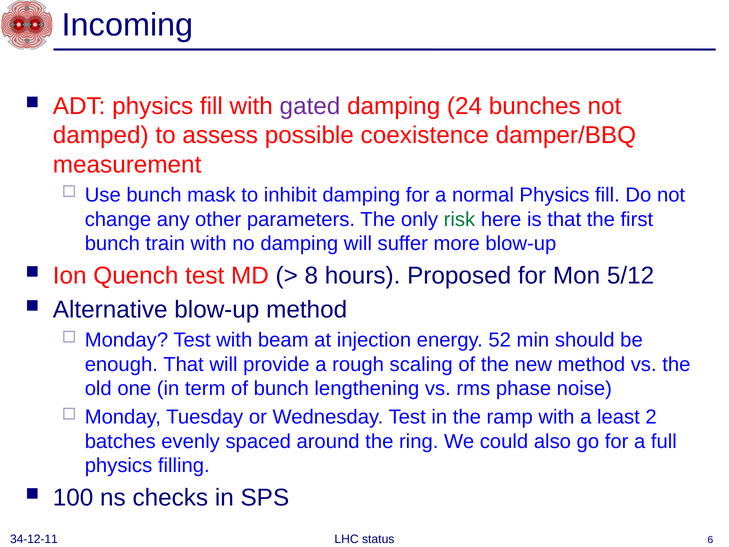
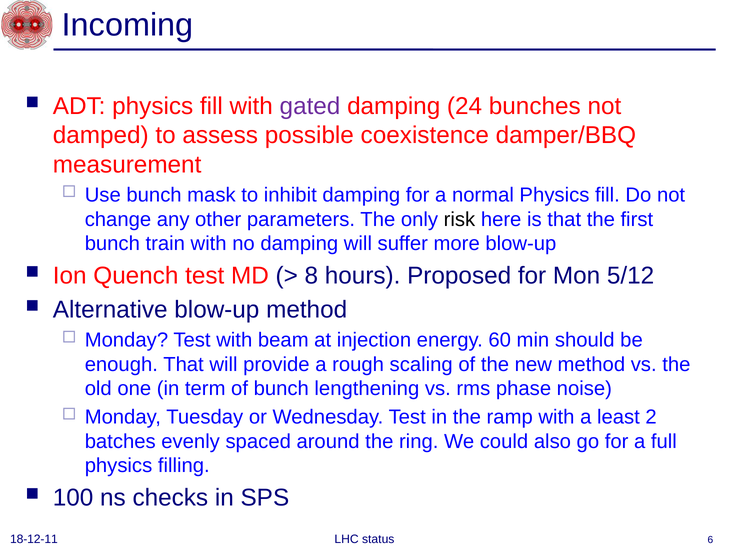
risk colour: green -> black (459, 219)
52: 52 -> 60 (500, 340)
34-12-11: 34-12-11 -> 18-12-11 (34, 539)
